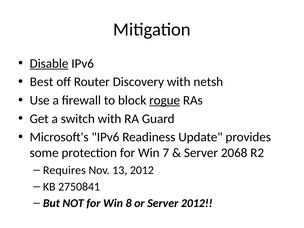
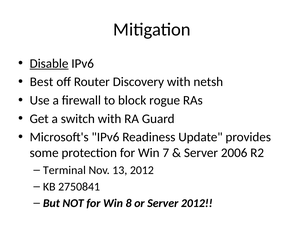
rogue underline: present -> none (165, 100)
2068: 2068 -> 2006 (234, 153)
Requires: Requires -> Terminal (64, 170)
